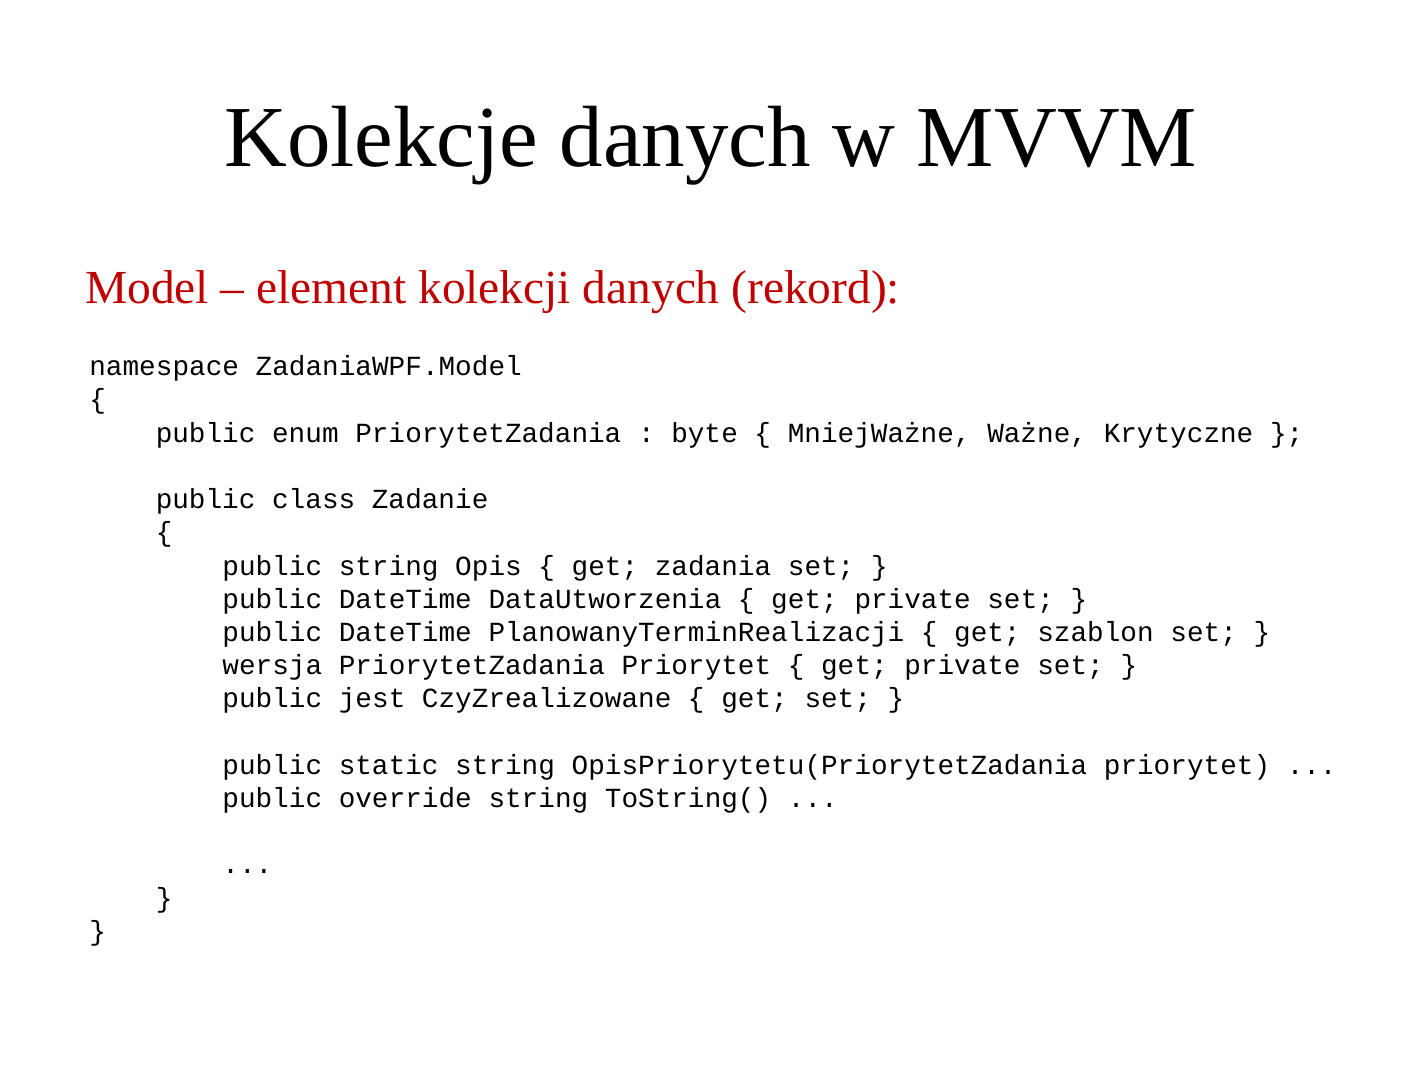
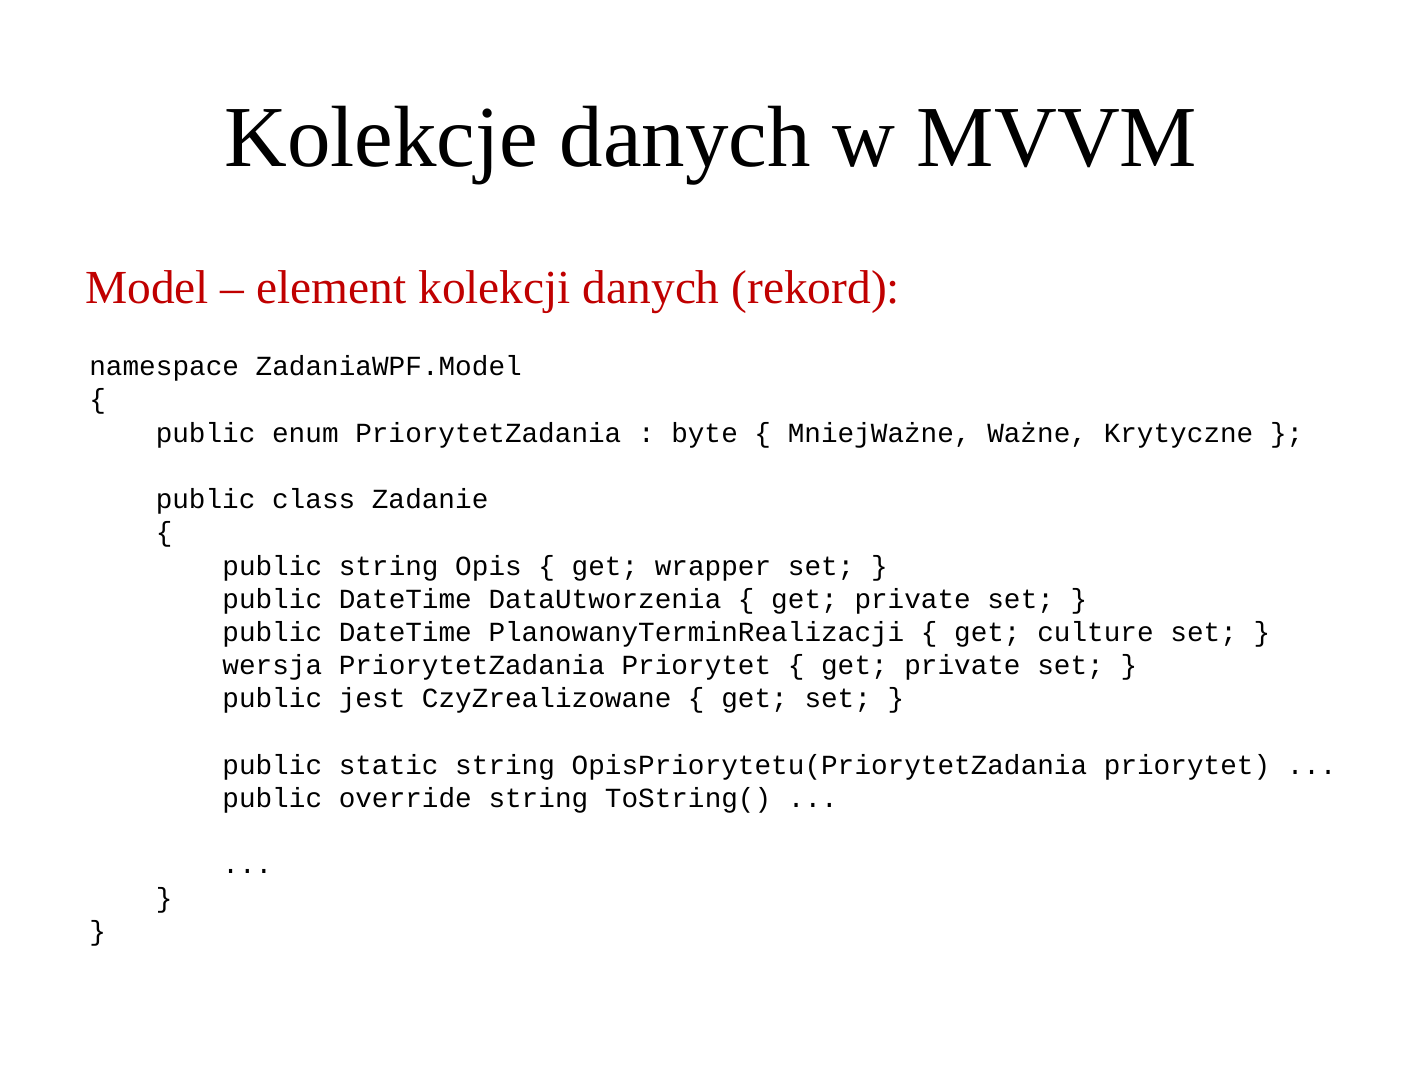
zadania: zadania -> wrapper (713, 566)
szablon: szablon -> culture (1096, 633)
